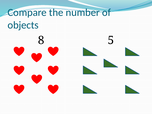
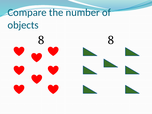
8 5: 5 -> 8 (111, 40)
